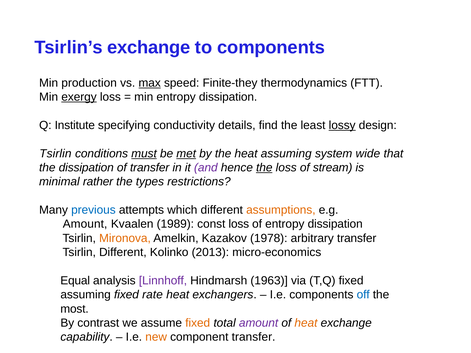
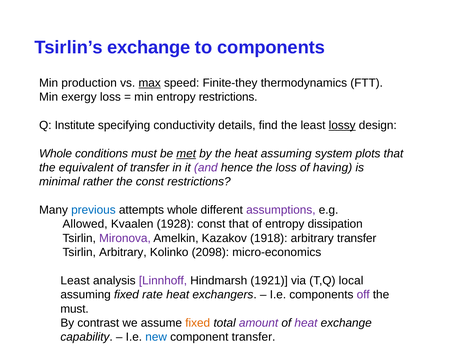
exergy underline: present -> none (79, 97)
min entropy dissipation: dissipation -> restrictions (228, 97)
Tsirlin: Tsirlin -> Whole (56, 154)
must underline: present -> none (144, 154)
wide: wide -> plots (368, 154)
the dissipation: dissipation -> equivalent (86, 168)
the underline: present -> none (264, 168)
stream: stream -> having (333, 168)
the types: types -> const (150, 182)
attempts which: which -> whole (182, 210)
assumptions colour: orange -> purple (281, 210)
Amount: Amount -> Allowed (85, 224)
1989: 1989 -> 1928 (175, 224)
const loss: loss -> that (239, 224)
Mironova colour: orange -> purple (125, 238)
1978: 1978 -> 1918 (269, 238)
Tsirlin Different: Different -> Arbitrary (123, 253)
2013: 2013 -> 2098 (210, 253)
Equal: Equal -> Least (75, 281)
1963: 1963 -> 1921 (269, 281)
T,Q fixed: fixed -> local (351, 281)
off colour: blue -> purple (363, 295)
most: most -> must (75, 309)
heat colour: orange -> purple (306, 323)
new colour: orange -> blue (156, 337)
